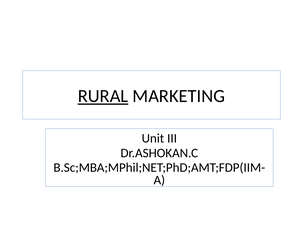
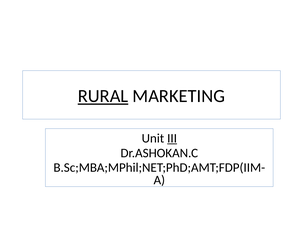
III underline: none -> present (172, 139)
